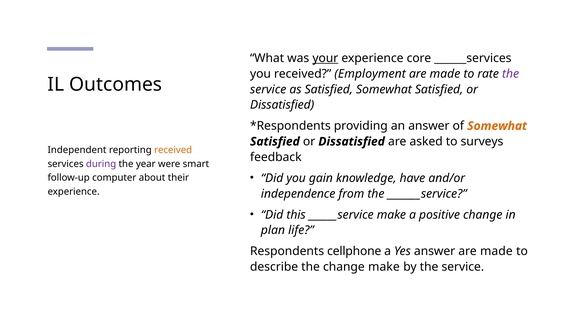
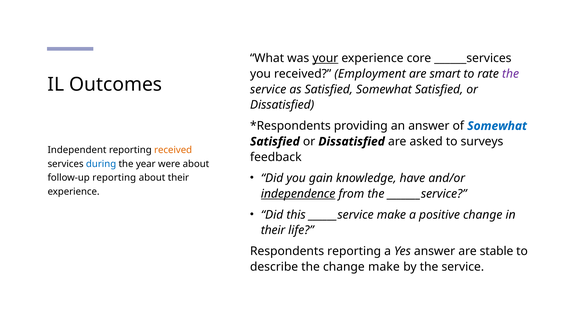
made: made -> smart (445, 74)
Somewhat colour: orange -> blue (497, 126)
during colour: purple -> blue (101, 164)
were smart: smart -> about (196, 164)
follow-up computer: computer -> reporting (114, 178)
independence underline: none -> present (298, 194)
plan: plan -> their (273, 230)
Respondents cellphone: cellphone -> reporting (354, 251)
answer are made: made -> stable (497, 251)
